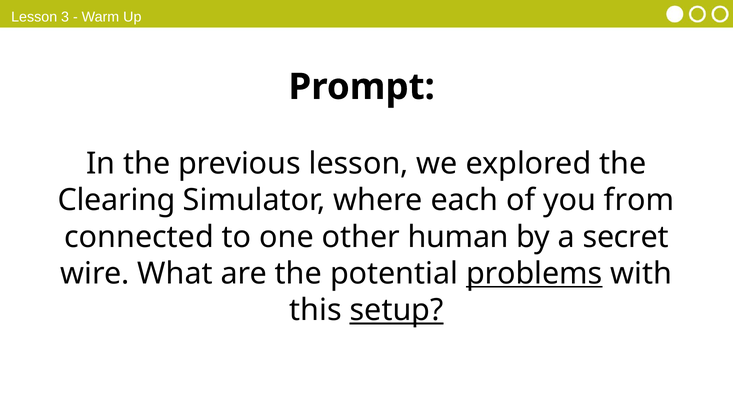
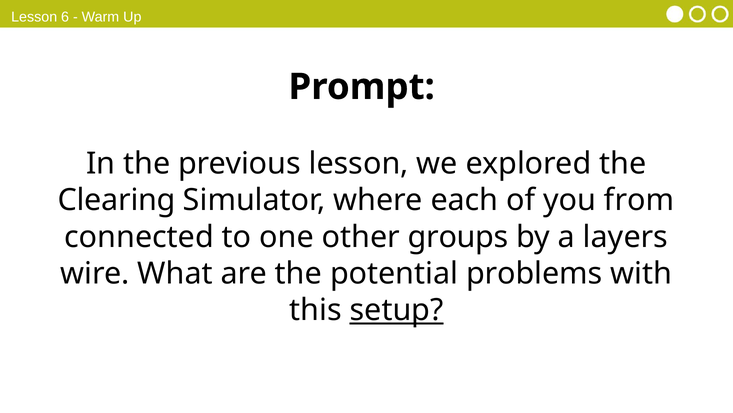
3: 3 -> 6 (65, 17)
human: human -> groups (458, 237)
secret: secret -> layers (626, 237)
problems underline: present -> none (534, 273)
